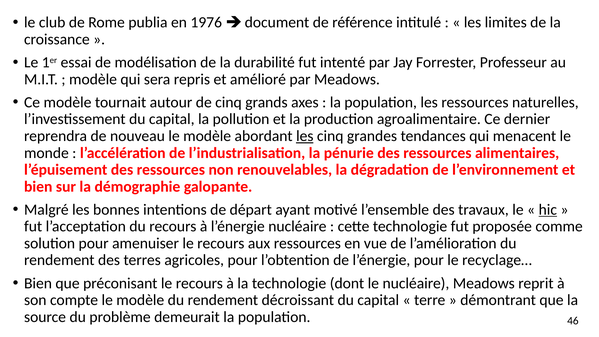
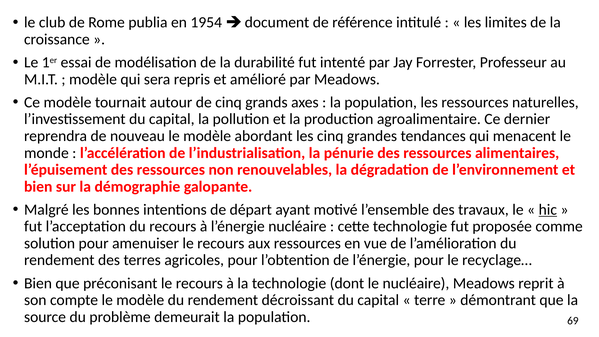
1976: 1976 -> 1954 (206, 22)
les underline: present -> none (305, 136)
46: 46 -> 69 (573, 321)
